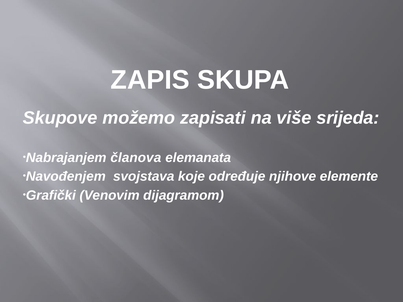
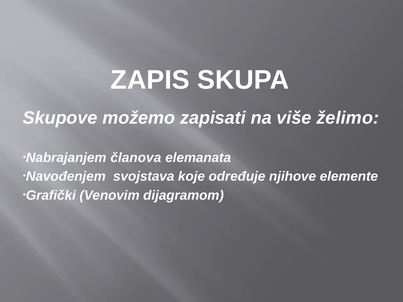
srijeda: srijeda -> želimo (348, 118)
